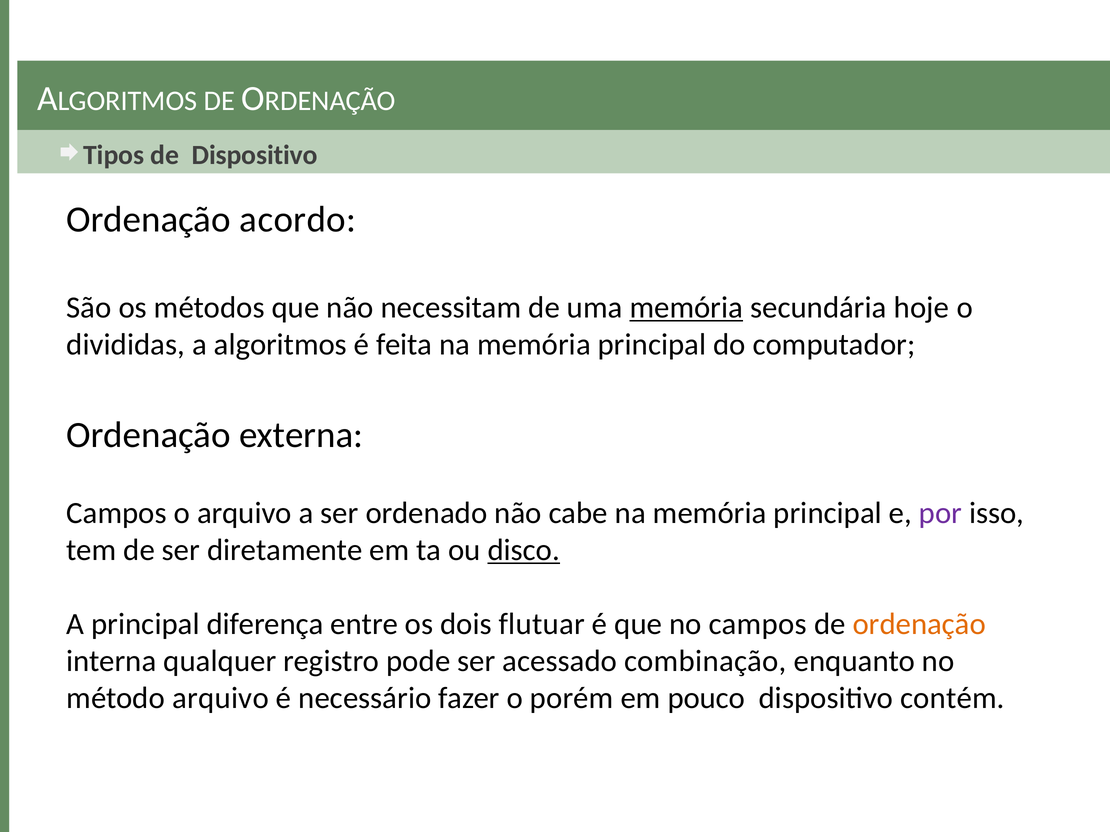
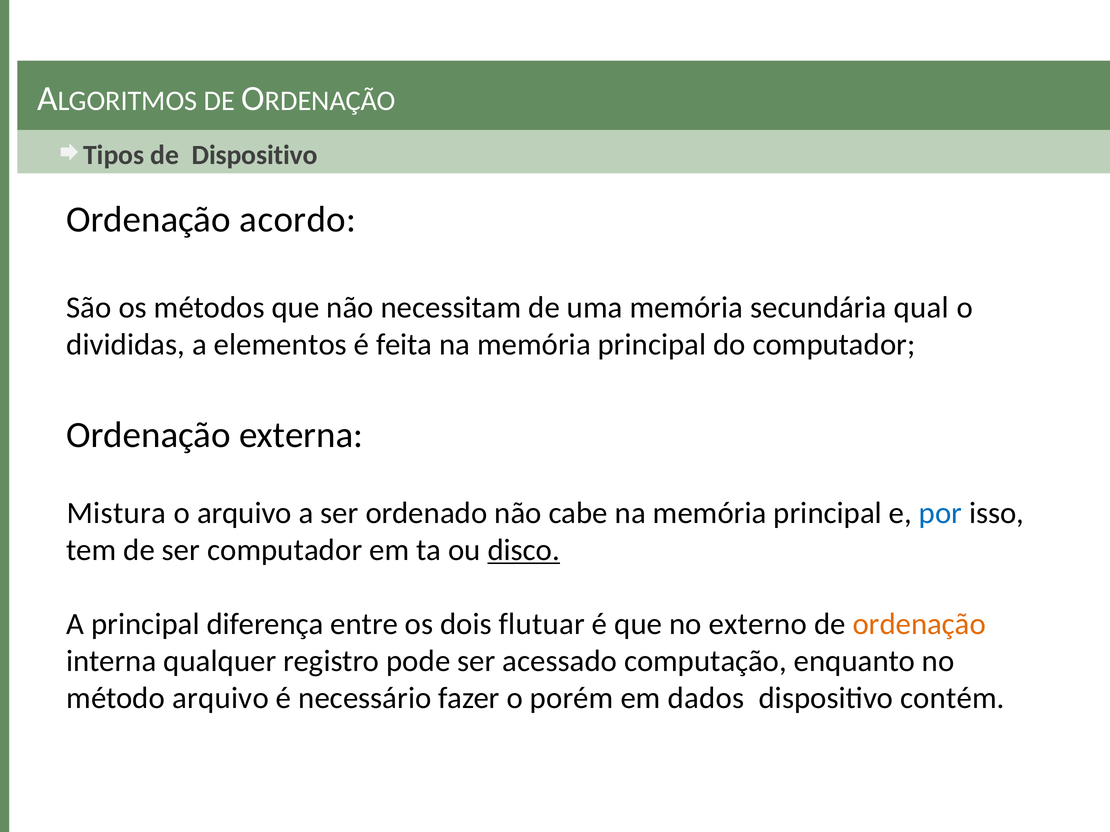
memória underline: present -> none (686, 308)
hoje: hoje -> qual (921, 308)
algoritmos: algoritmos -> elementos (280, 345)
Campos: Campos -> Mistura (116, 513)
por colour: purple -> blue (941, 513)
ser diretamente: diretamente -> computador (285, 550)
no campos: campos -> externo (758, 624)
combinação: combinação -> computação (706, 661)
pouco: pouco -> dados (706, 698)
